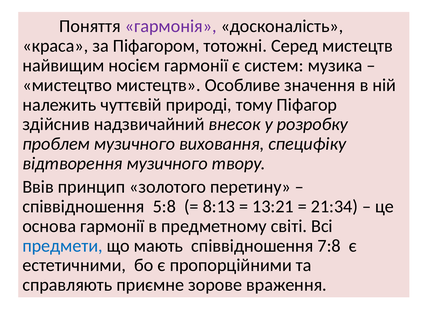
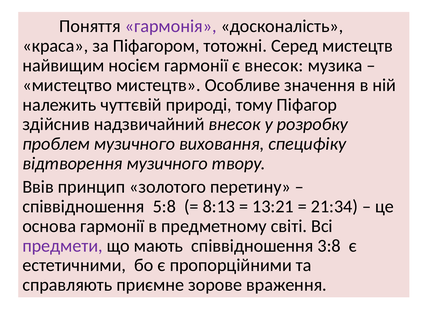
є систем: систем -> внесок (274, 65)
предмети colour: blue -> purple (63, 246)
7:8: 7:8 -> 3:8 (329, 246)
